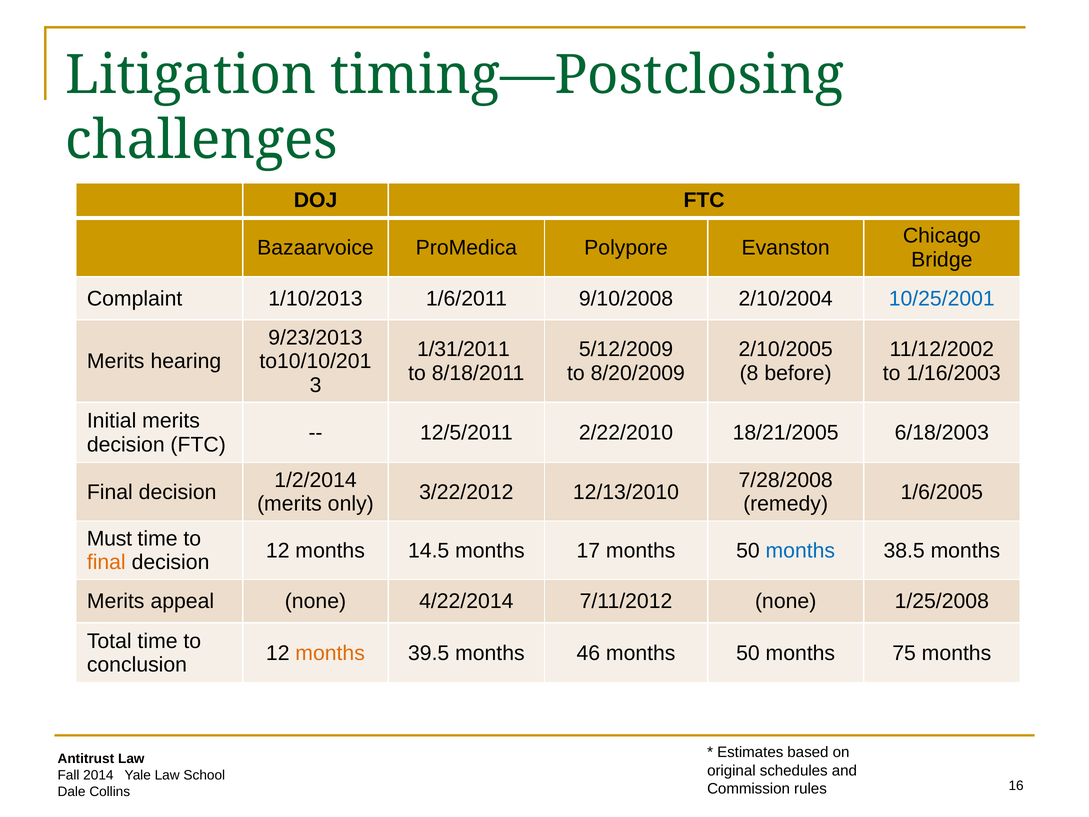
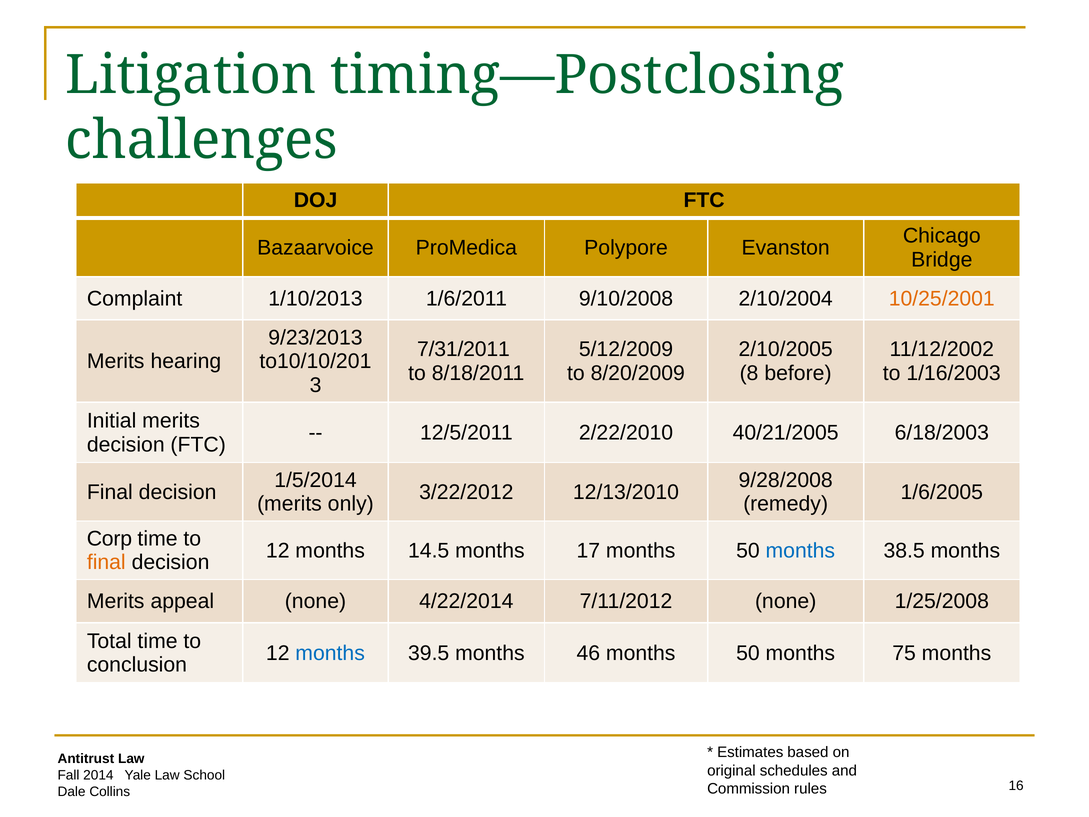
10/25/2001 colour: blue -> orange (942, 298)
1/31/2011: 1/31/2011 -> 7/31/2011 (463, 349)
18/21/2005: 18/21/2005 -> 40/21/2005 (786, 433)
1/2/2014: 1/2/2014 -> 1/5/2014 (315, 480)
7/28/2008: 7/28/2008 -> 9/28/2008 (786, 480)
Must: Must -> Corp (109, 538)
months colour: orange -> blue (330, 653)
